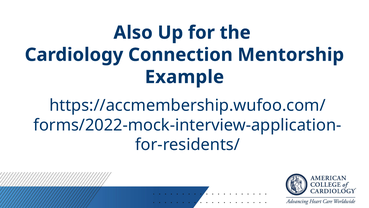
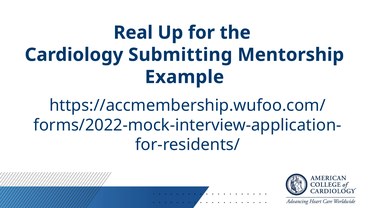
Also: Also -> Real (133, 33)
Connection: Connection -> Submitting (180, 55)
